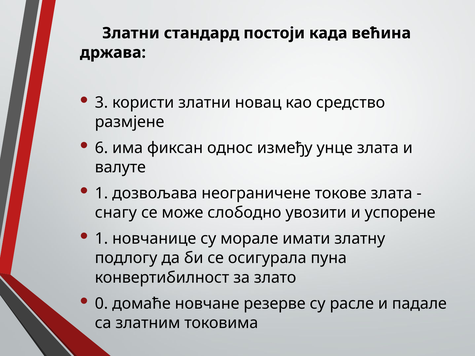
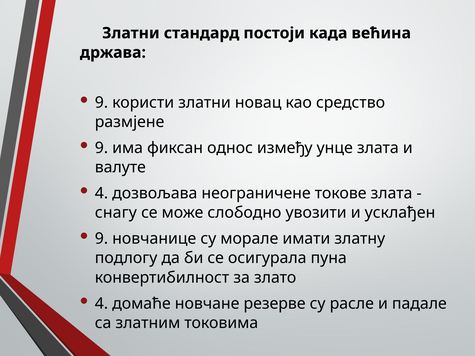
3: 3 -> 9 (101, 103)
6: 6 -> 9 (101, 148)
1: 1 -> 4 (101, 193)
успорене: успорене -> усклађен (400, 213)
1: 1 -> 9 (101, 239)
0: 0 -> 4 (101, 304)
